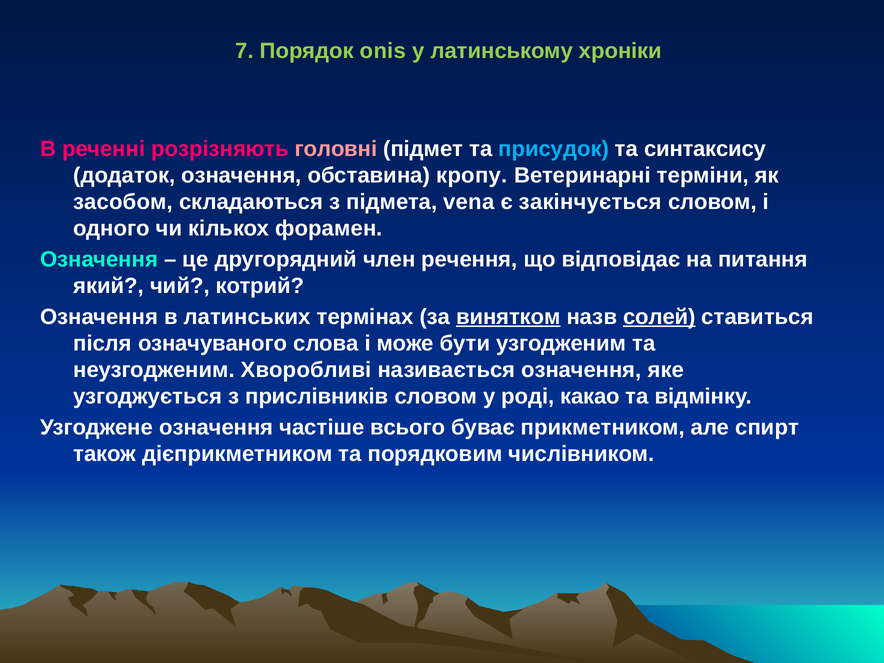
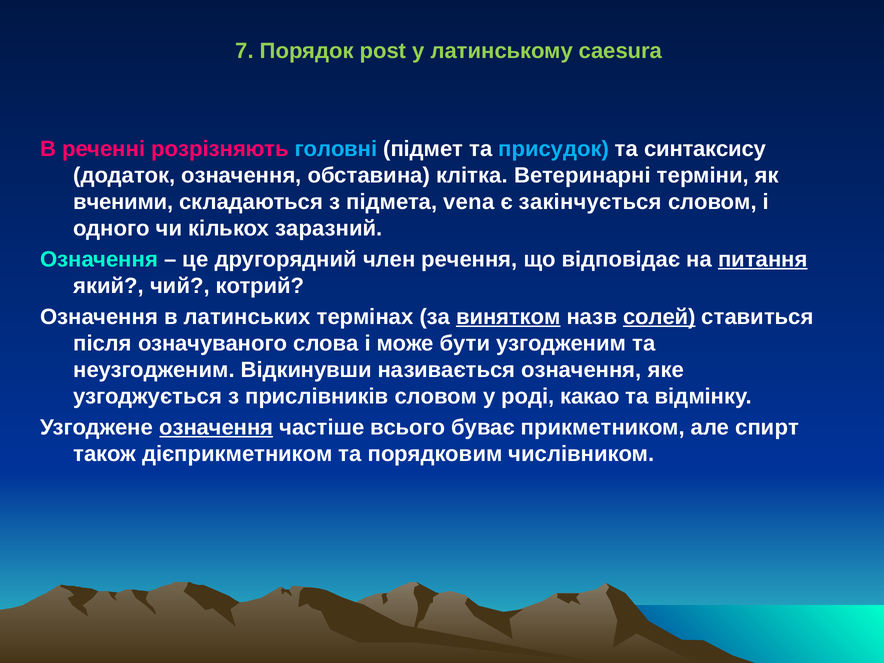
onis: onis -> post (383, 51)
хроніки: хроніки -> caesura (620, 51)
головні colour: pink -> light blue (336, 149)
кропу: кропу -> клітка (472, 175)
засобом: засобом -> вченими (123, 202)
форамен: форамен -> заразний (329, 228)
питання underline: none -> present (763, 259)
Хворобливі: Хворобливі -> Відкинувши (306, 370)
означення underline: none -> present (216, 427)
